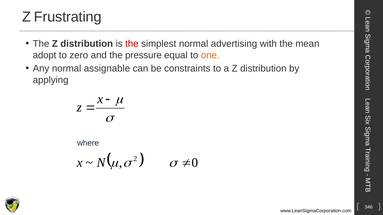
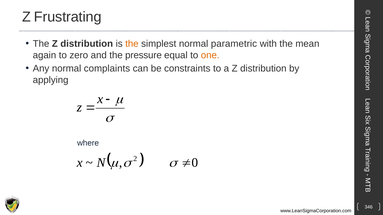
the colour: red -> orange (132, 44)
advertising: advertising -> parametric (234, 44)
adopt: adopt -> again (44, 55)
assignable: assignable -> complaints (107, 69)
